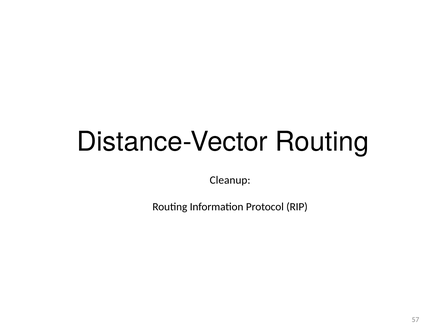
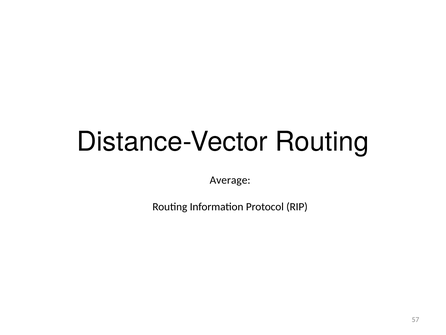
Cleanup: Cleanup -> Average (230, 180)
